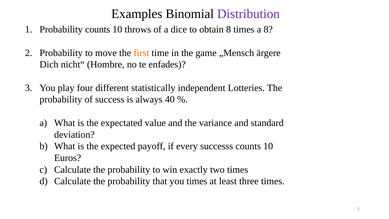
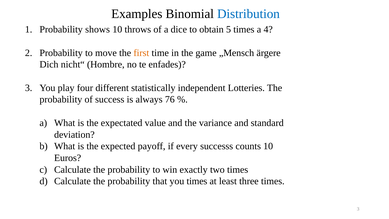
Distribution colour: purple -> blue (248, 14)
Probability counts: counts -> shows (98, 29)
obtain 8: 8 -> 5 (228, 29)
a 8: 8 -> 4 (268, 29)
40: 40 -> 76 (170, 99)
